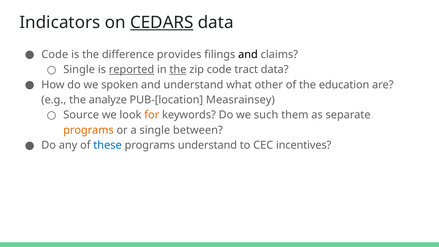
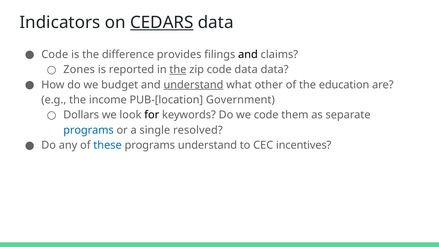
Single: Single -> Zones (79, 70)
reported underline: present -> none (132, 70)
code tract: tract -> data (246, 70)
spoken: spoken -> budget (120, 85)
understand underline: none -> present (193, 85)
analyze: analyze -> income (108, 100)
Measrainsey: Measrainsey -> Government (240, 100)
Source: Source -> Dollars (81, 115)
for colour: orange -> black (152, 115)
we such: such -> code (266, 115)
programs colour: orange -> blue (88, 130)
between: between -> resolved (198, 130)
